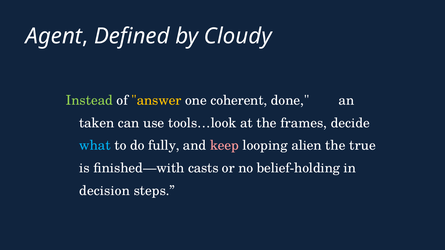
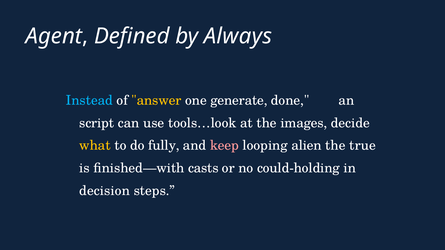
Cloudy: Cloudy -> Always (238, 36)
Instead colour: light green -> light blue (89, 101)
coherent: coherent -> generate (239, 101)
taken: taken -> script (97, 123)
frames: frames -> images (304, 123)
what colour: light blue -> yellow (95, 146)
belief-holding: belief-holding -> could-holding (298, 168)
